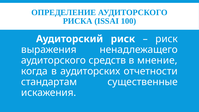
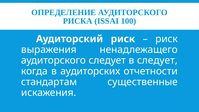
аудиторского средств: средств -> следует (107, 60)
в мнение: мнение -> следует (157, 60)
